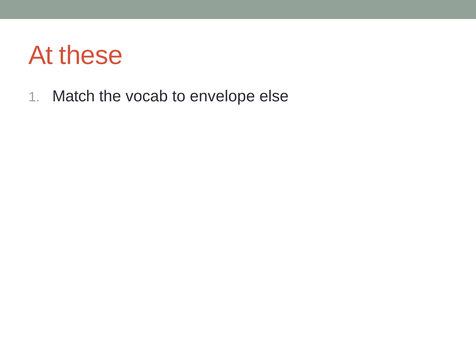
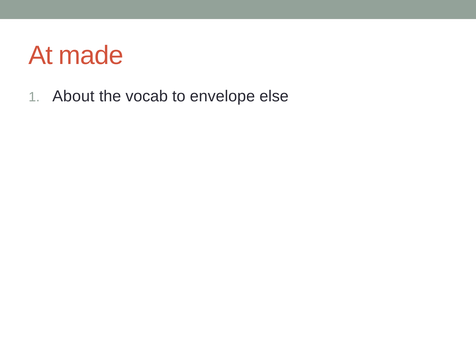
these: these -> made (91, 55)
Match: Match -> About (73, 96)
